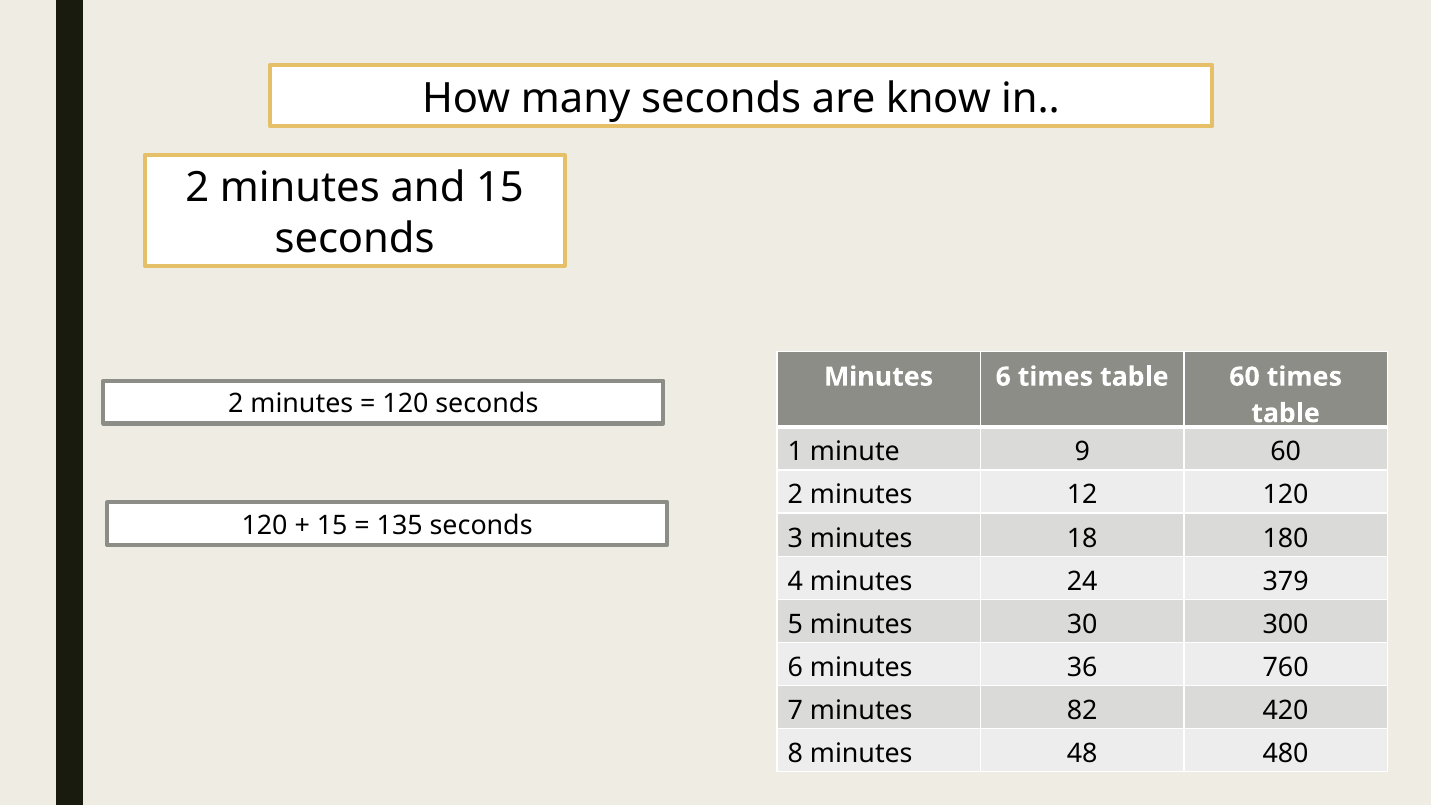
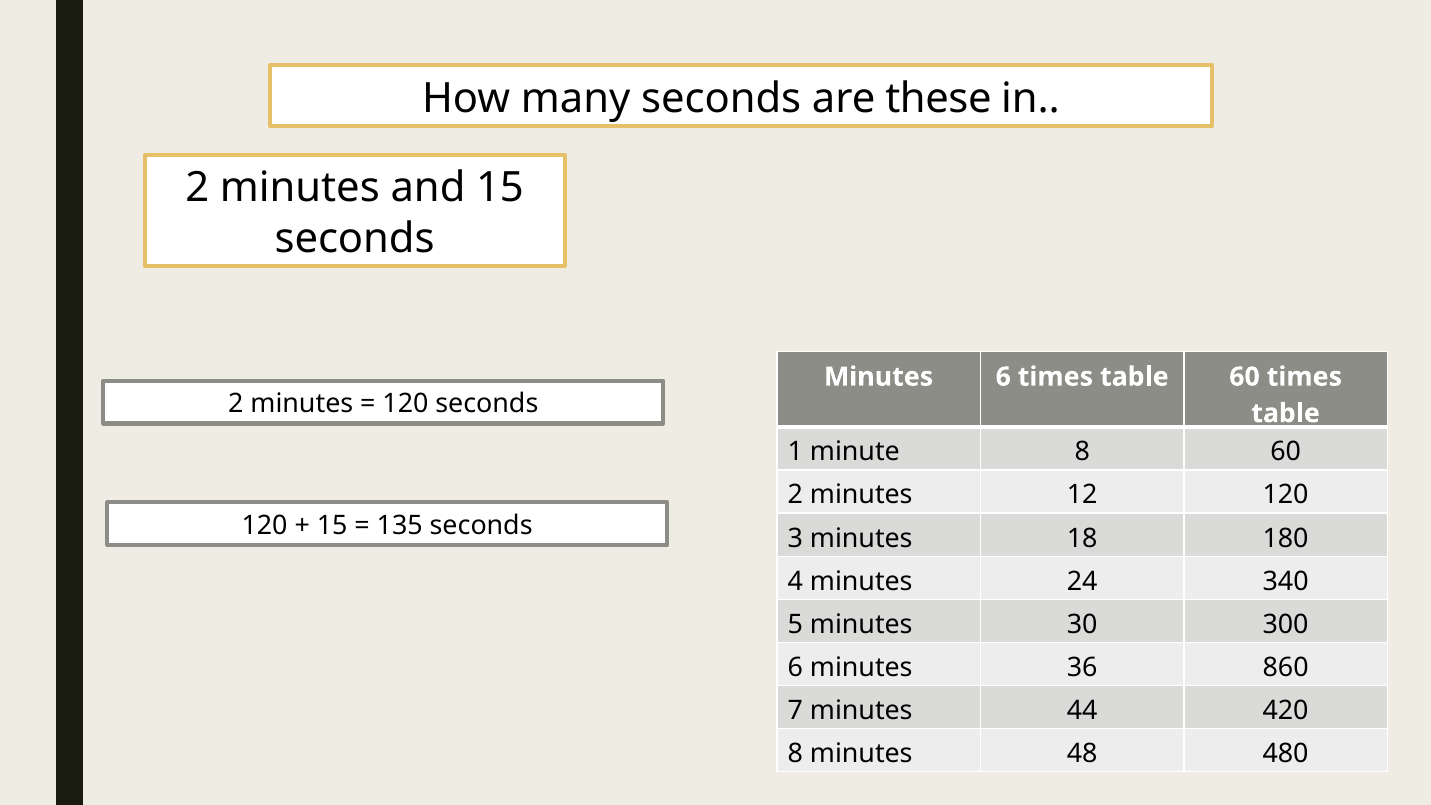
know: know -> these (938, 99)
minute 9: 9 -> 8 (1082, 452)
379: 379 -> 340 (1286, 581)
760: 760 -> 860 (1286, 667)
82: 82 -> 44 (1082, 711)
